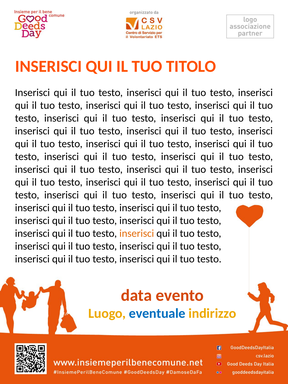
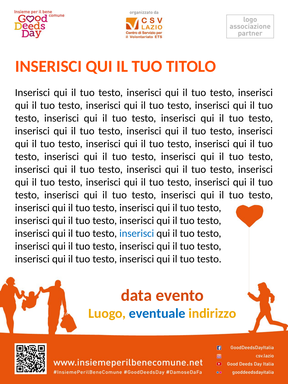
inserisci colour: orange -> blue (137, 233)
